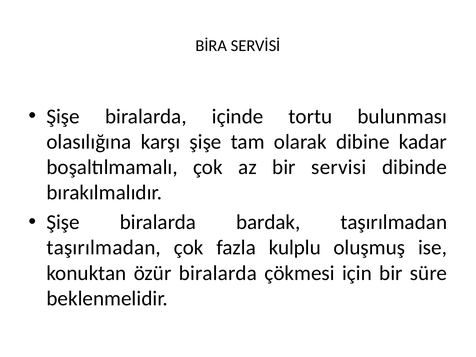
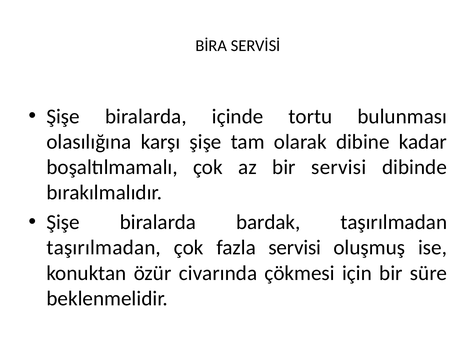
fazla kulplu: kulplu -> servisi (295, 248)
özür biralarda: biralarda -> civarında (218, 273)
